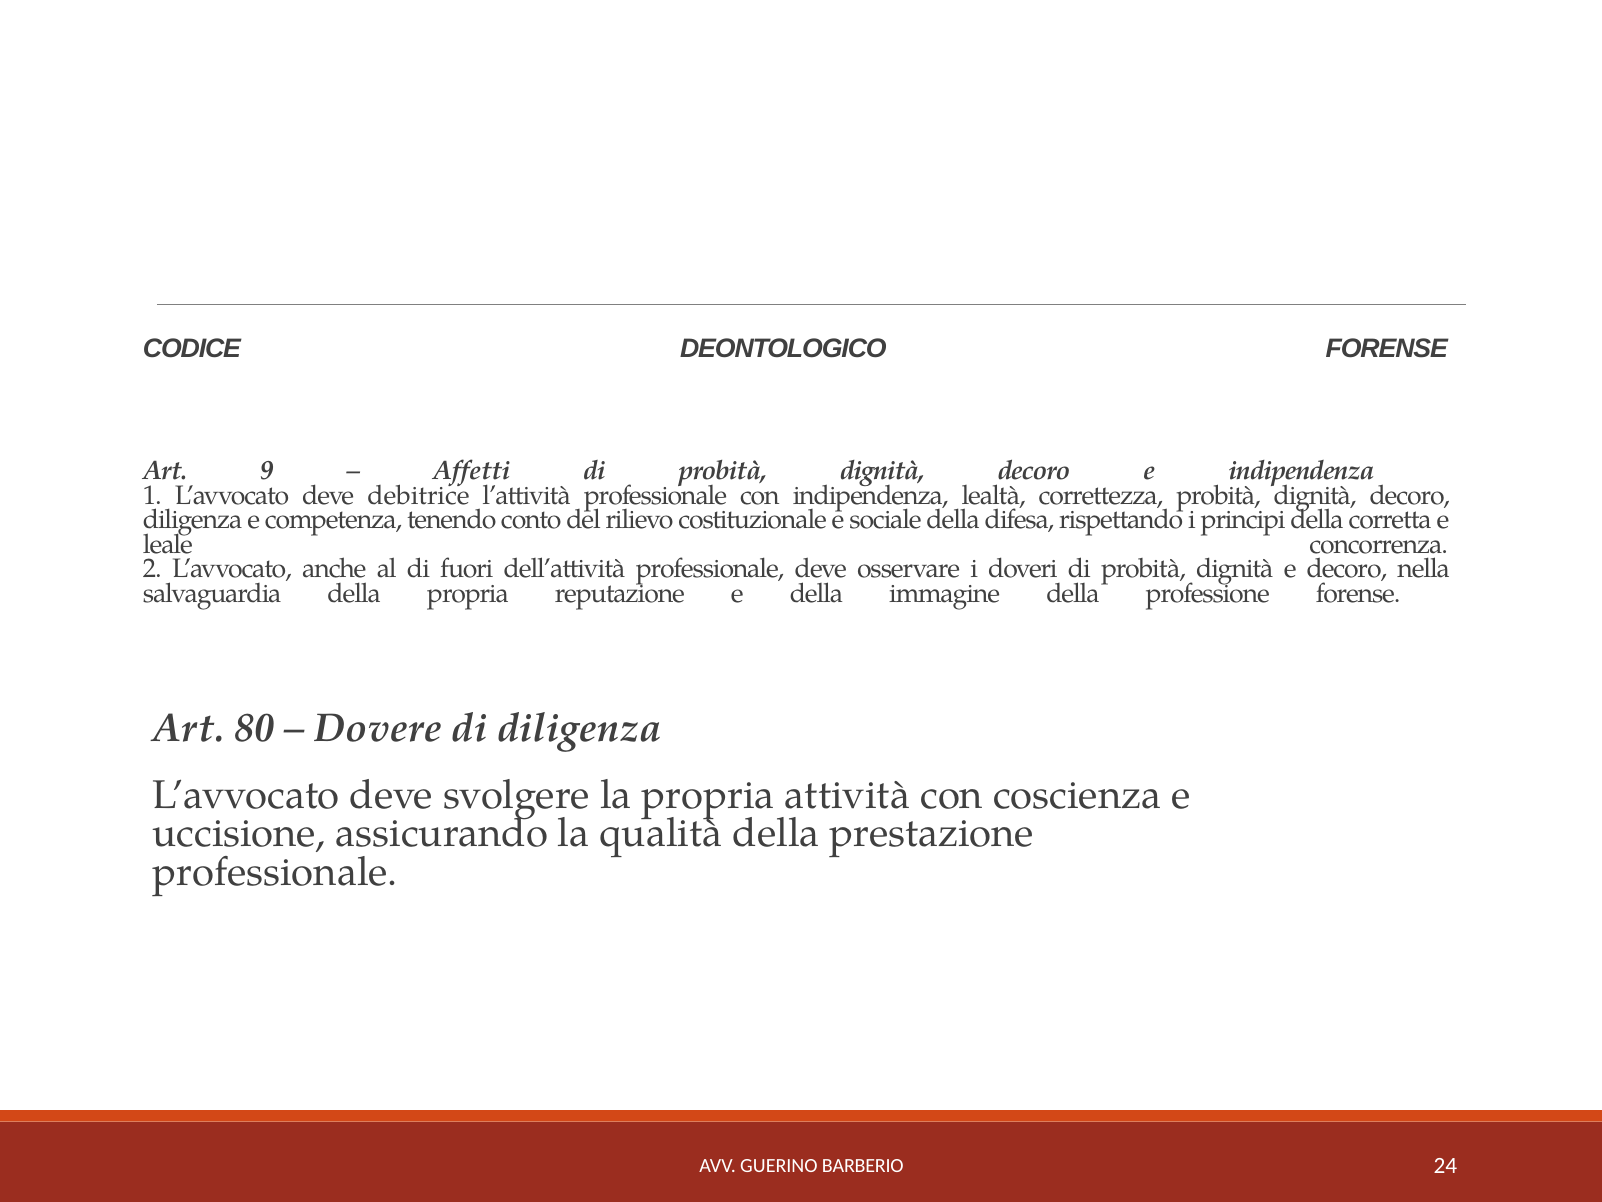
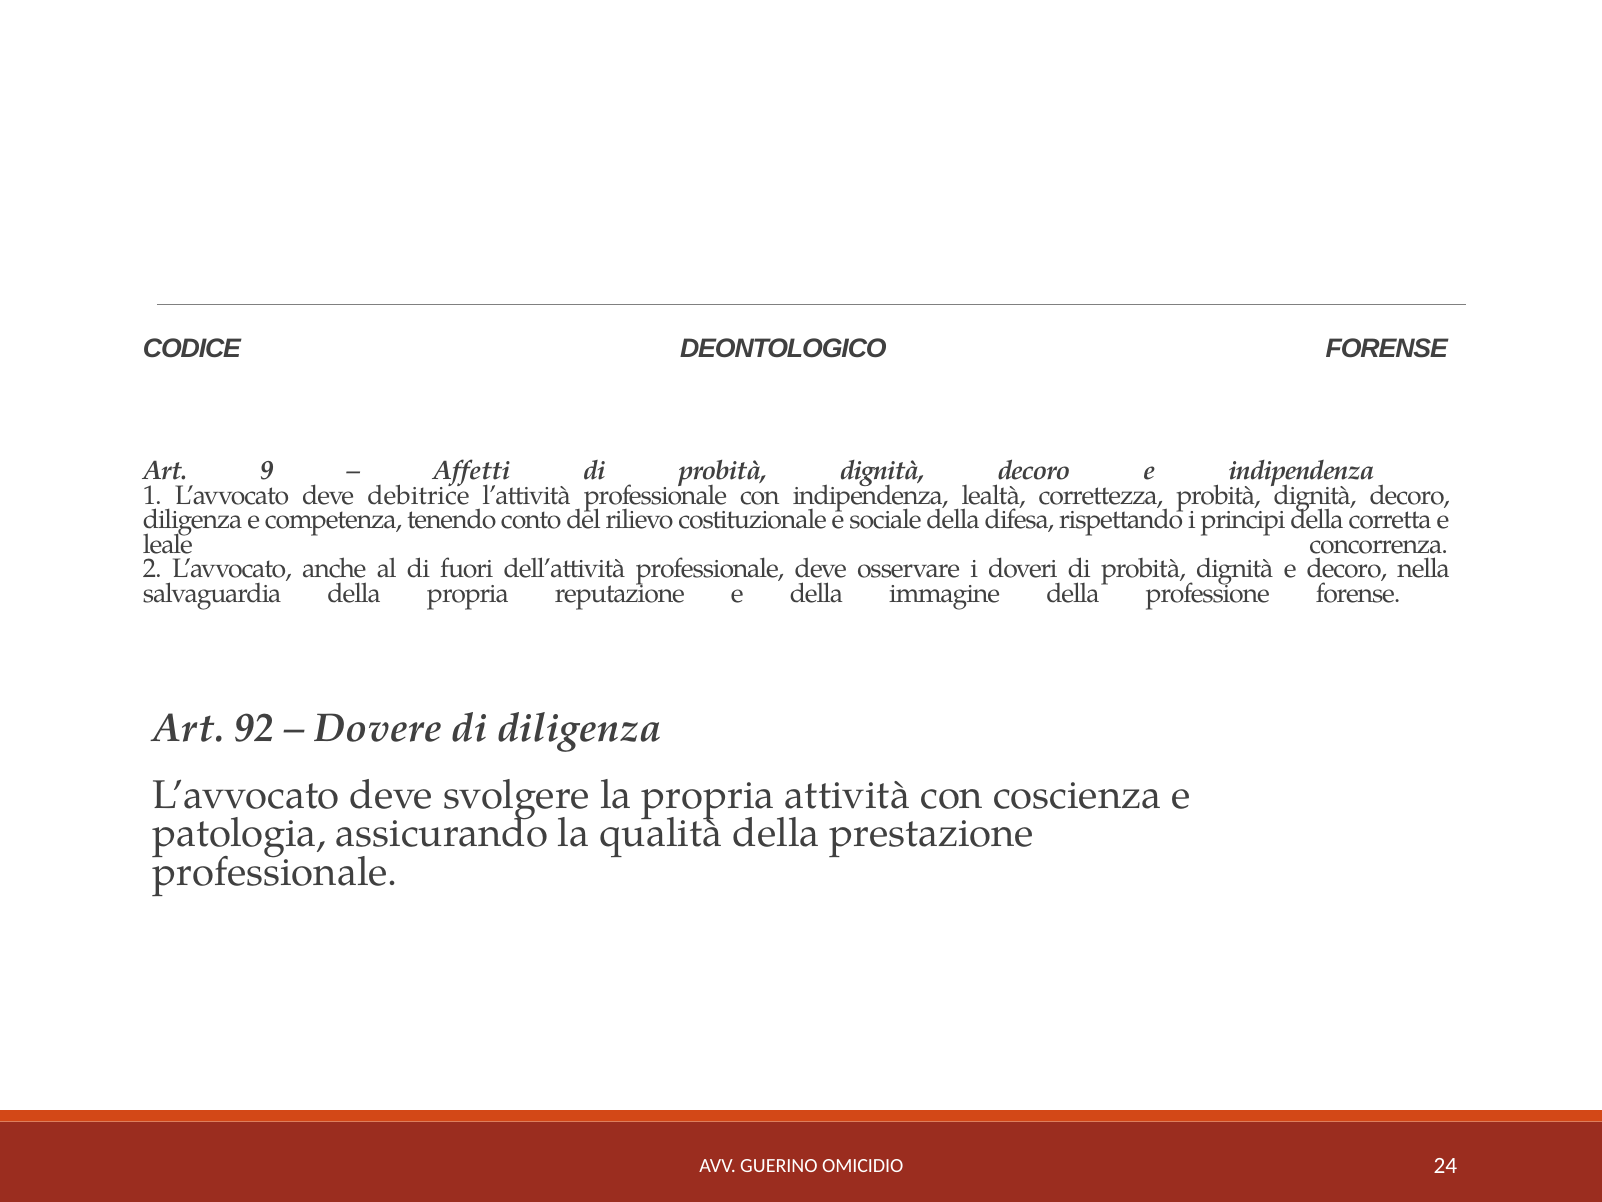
80: 80 -> 92 (254, 728)
uccisione: uccisione -> patologia (239, 833)
BARBERIO: BARBERIO -> OMICIDIO (863, 1165)
